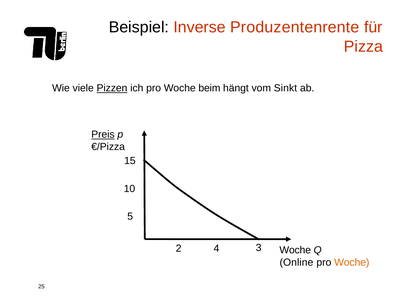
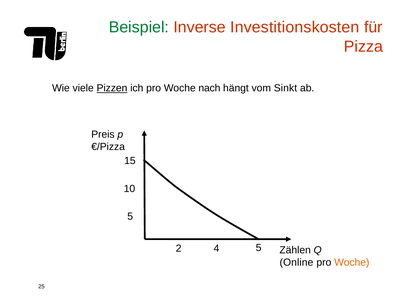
Beispiel colour: black -> green (139, 27)
Produzentenrente: Produzentenrente -> Investitionskosten (295, 27)
beim: beim -> nach (209, 88)
Preis underline: present -> none (103, 135)
4 3: 3 -> 5 (259, 248)
Woche: Woche -> Zählen (295, 250)
